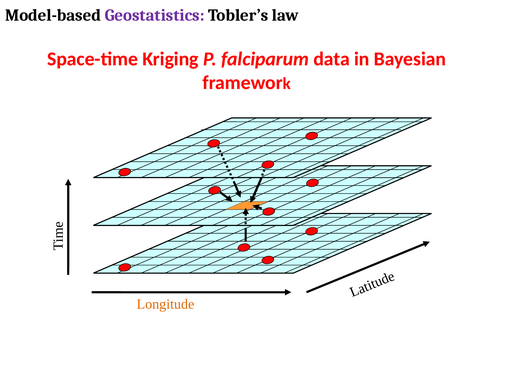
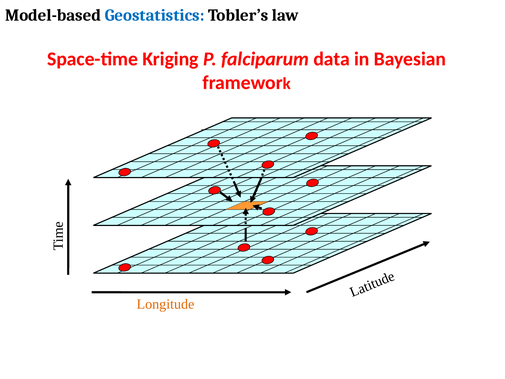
Geostatistics colour: purple -> blue (155, 15)
